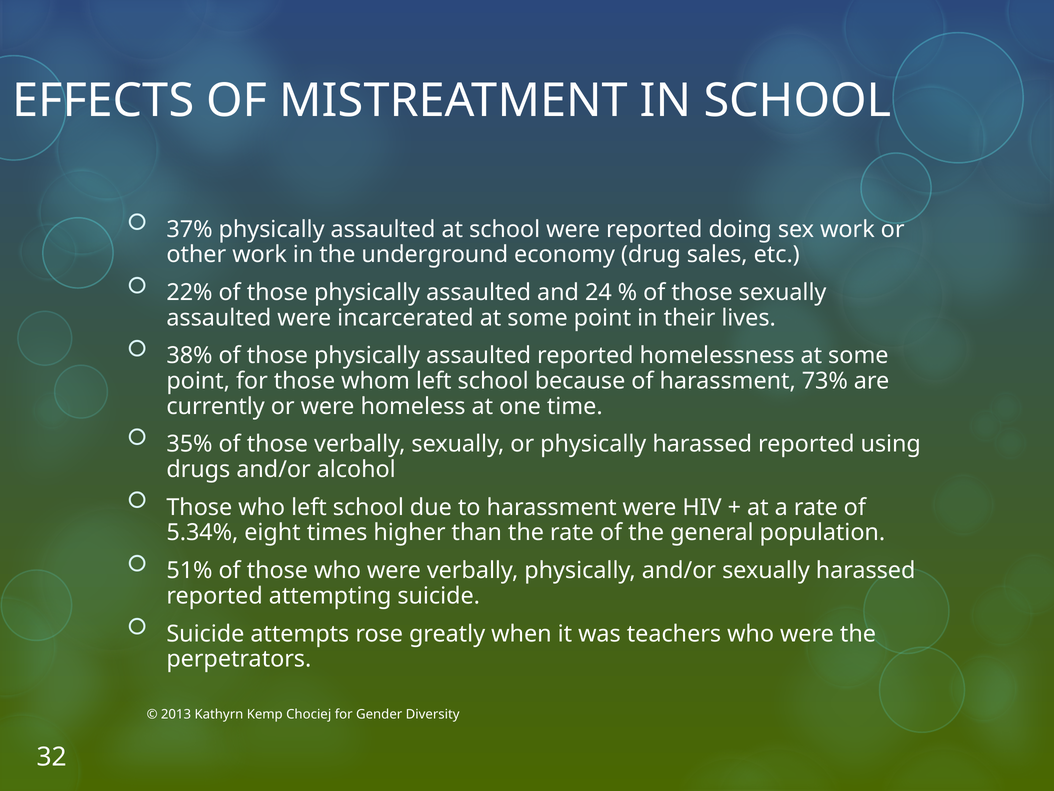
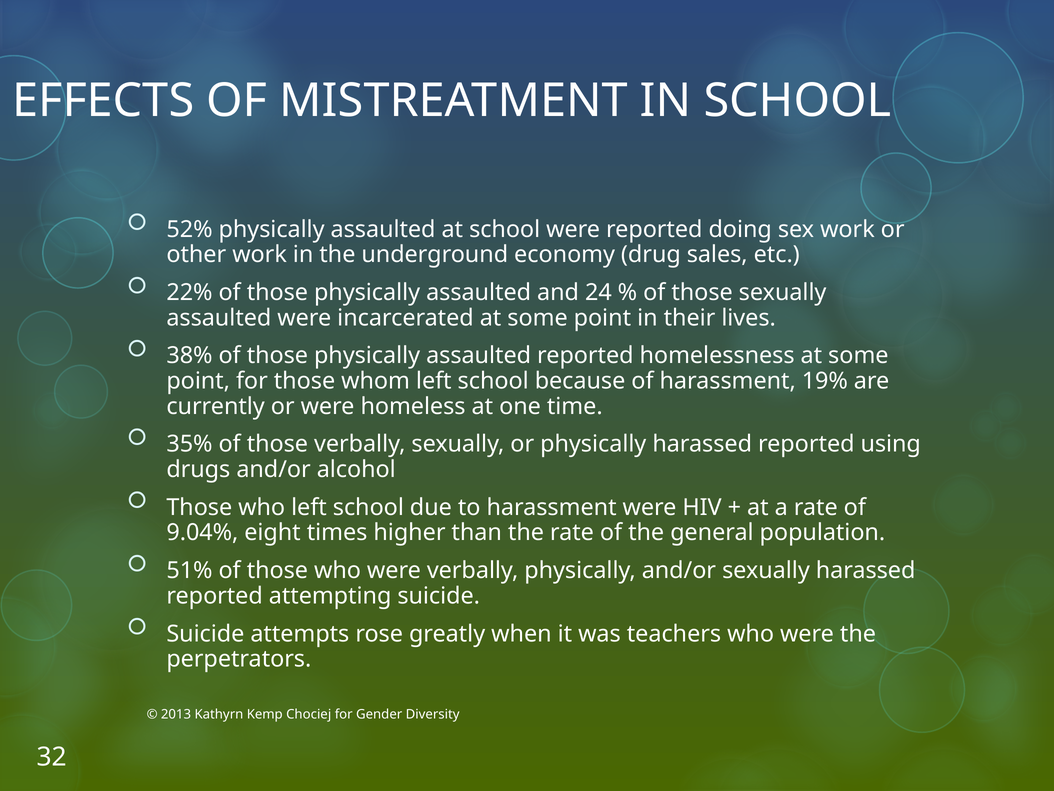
37%: 37% -> 52% (190, 229)
73%: 73% -> 19% (825, 381)
5.34%: 5.34% -> 9.04% (202, 532)
